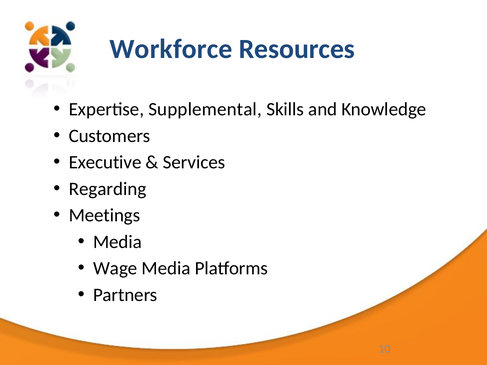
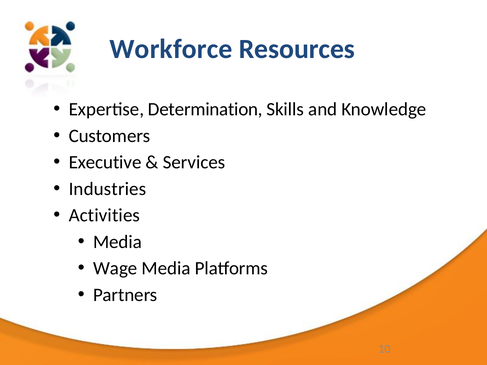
Supplemental: Supplemental -> Determination (205, 109)
Regarding: Regarding -> Industries (107, 189)
Meetings: Meetings -> Activities (104, 216)
